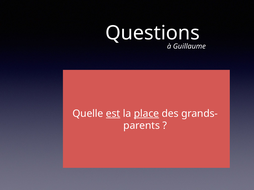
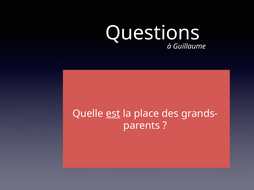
place underline: present -> none (146, 114)
